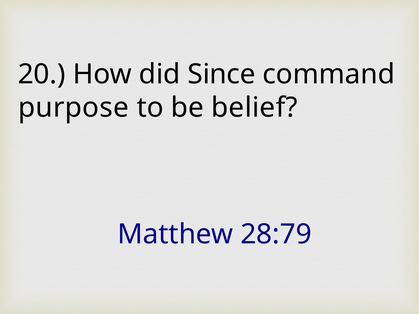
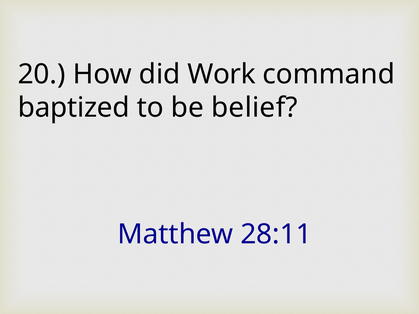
Since: Since -> Work (222, 74)
purpose: purpose -> baptized (74, 108)
28:79: 28:79 -> 28:11 (276, 235)
